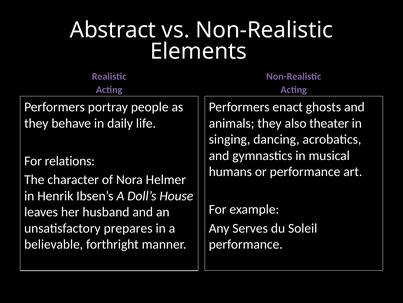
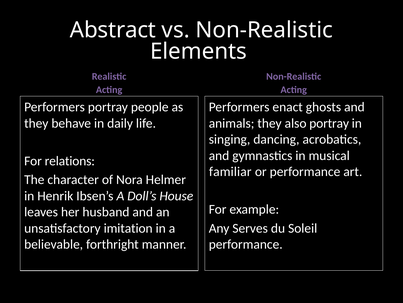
also theater: theater -> portray (329, 123)
humans: humans -> familiar (230, 171)
prepares: prepares -> imitation (128, 228)
